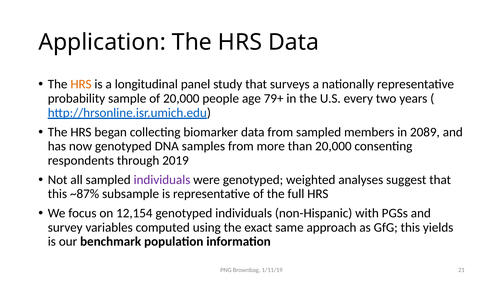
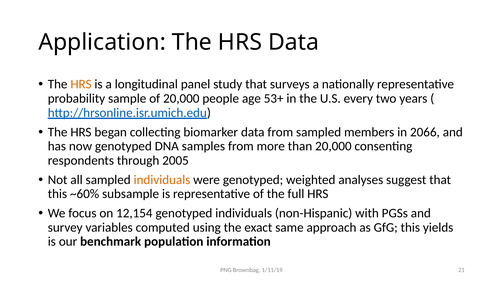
79+: 79+ -> 53+ (274, 98)
2089: 2089 -> 2066 (425, 132)
2019: 2019 -> 2005 (176, 160)
individuals colour: purple -> orange (162, 180)
~87%: ~87% -> ~60% (85, 194)
